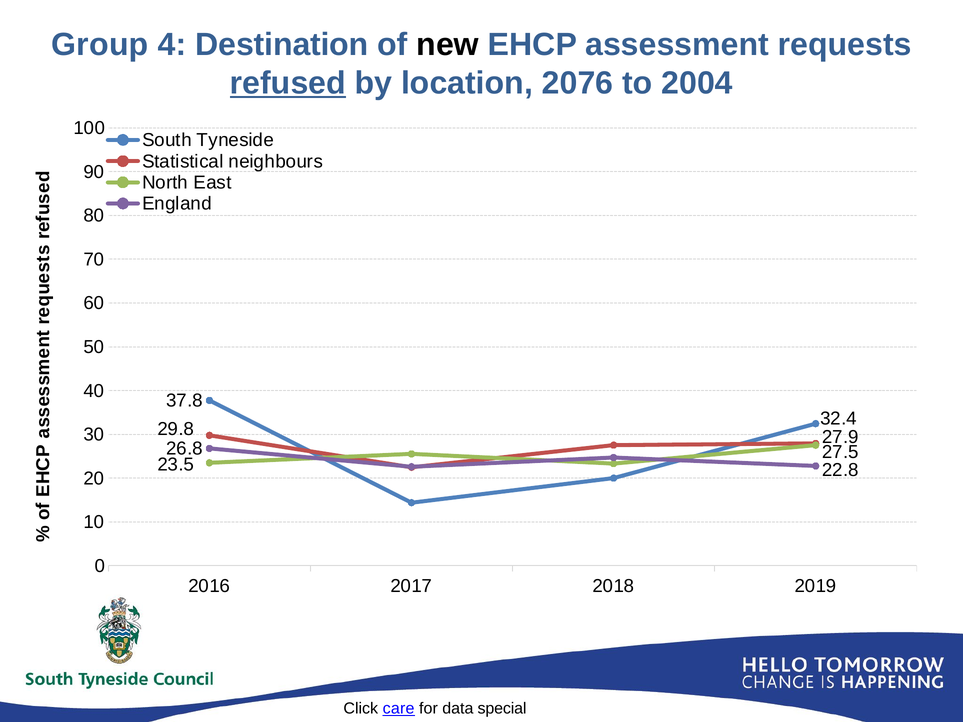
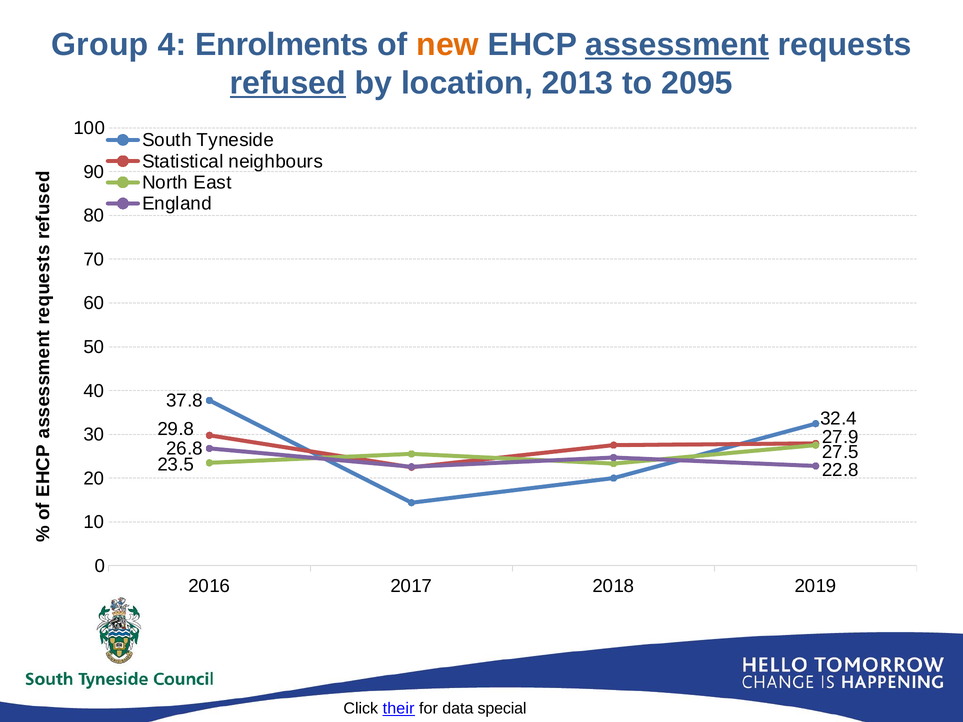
Destination: Destination -> Enrolments (282, 45)
new colour: black -> orange (448, 45)
assessment underline: none -> present (677, 45)
2076: 2076 -> 2013 (578, 83)
2004: 2004 -> 2095 (697, 83)
care: care -> their (399, 709)
